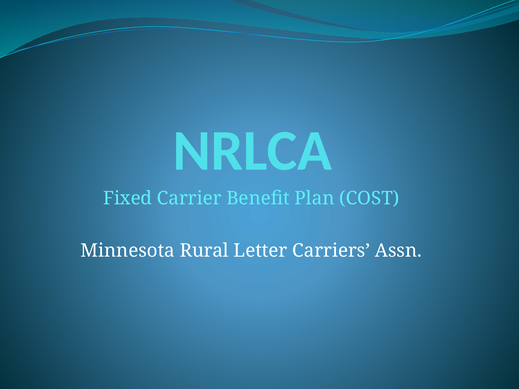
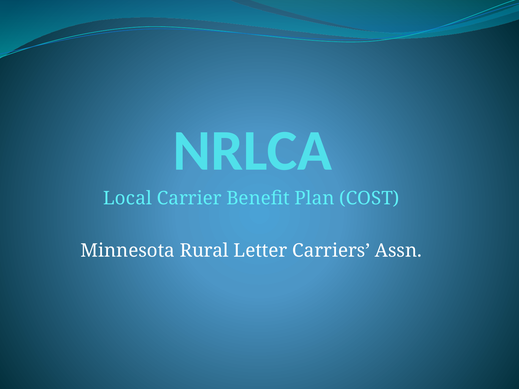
Fixed: Fixed -> Local (127, 198)
